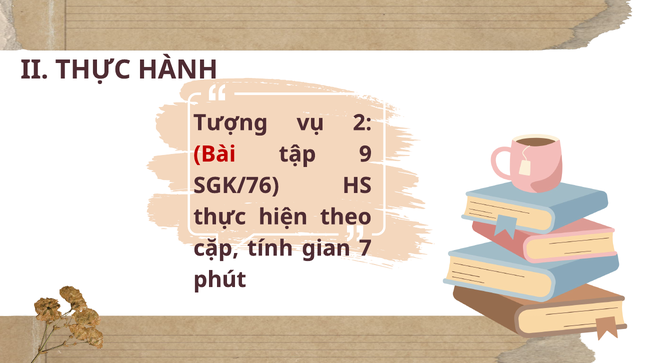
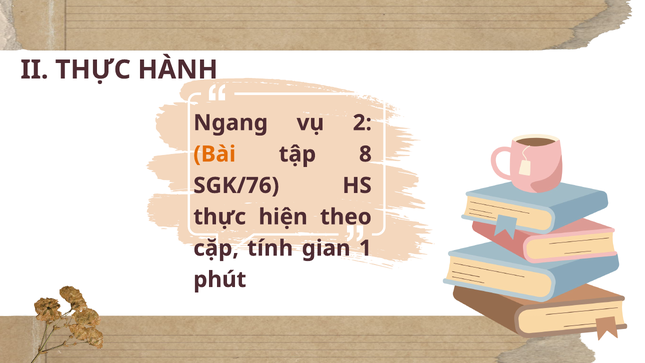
Tượng: Tượng -> Ngang (231, 123)
Bài colour: red -> orange (215, 154)
9: 9 -> 8 (365, 154)
7: 7 -> 1 (365, 248)
